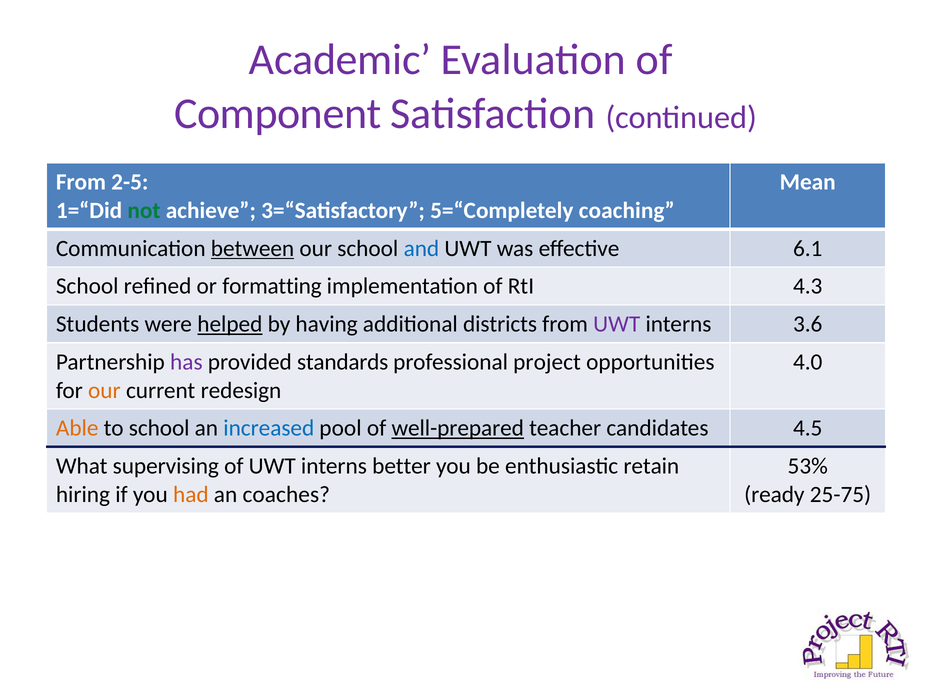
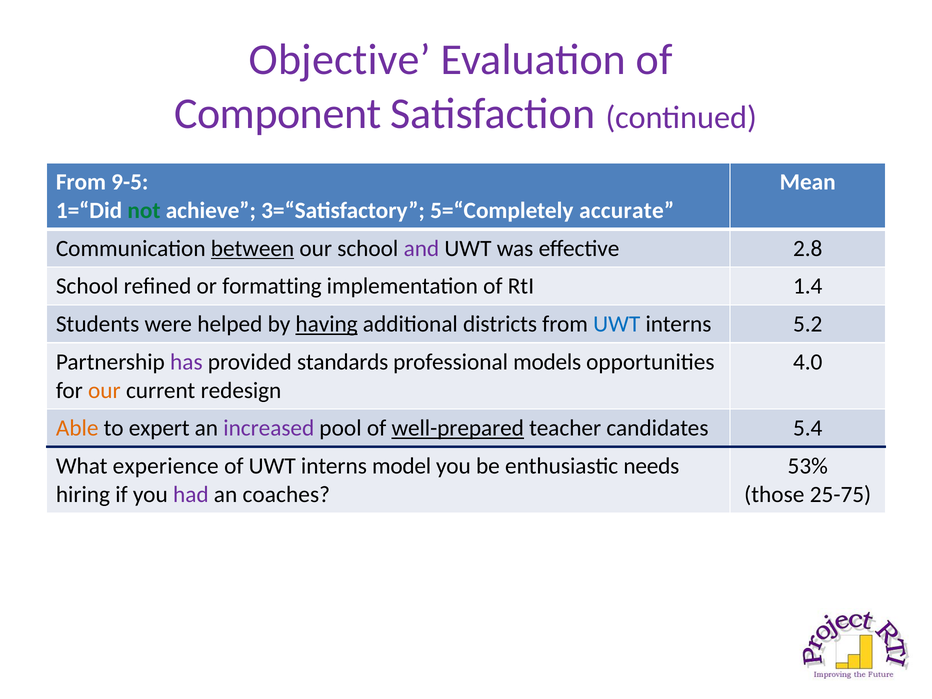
Academic: Academic -> Objective (340, 60)
2-5: 2-5 -> 9-5 (130, 182)
coaching: coaching -> accurate (627, 211)
and colour: blue -> purple (421, 249)
6.1: 6.1 -> 2.8 (808, 249)
4.3: 4.3 -> 1.4 (808, 286)
helped underline: present -> none (230, 324)
having underline: none -> present (327, 324)
UWT colour: purple -> blue (617, 324)
3.6: 3.6 -> 5.2 (808, 324)
project: project -> models (547, 362)
to school: school -> expert (159, 428)
increased colour: blue -> purple (269, 428)
4.5: 4.5 -> 5.4 (808, 428)
supervising: supervising -> experience (166, 466)
better: better -> model (402, 466)
retain: retain -> needs (651, 466)
had colour: orange -> purple (191, 494)
ready: ready -> those (774, 494)
